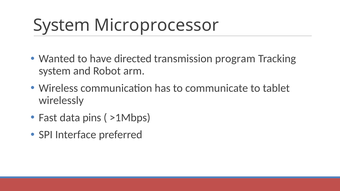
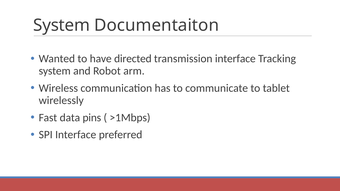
Microprocessor: Microprocessor -> Documentaiton (157, 25)
transmission program: program -> interface (235, 59)
